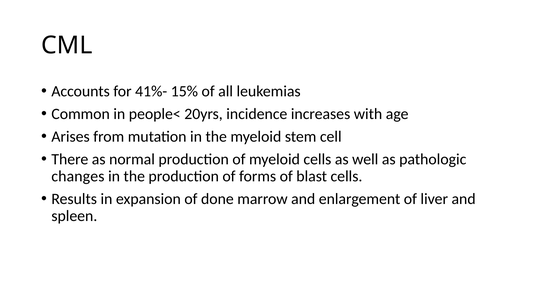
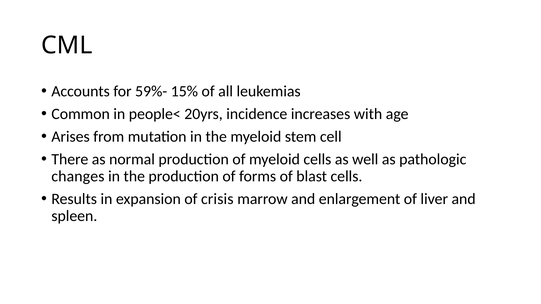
41%-: 41%- -> 59%- (151, 91)
done: done -> crisis (217, 199)
